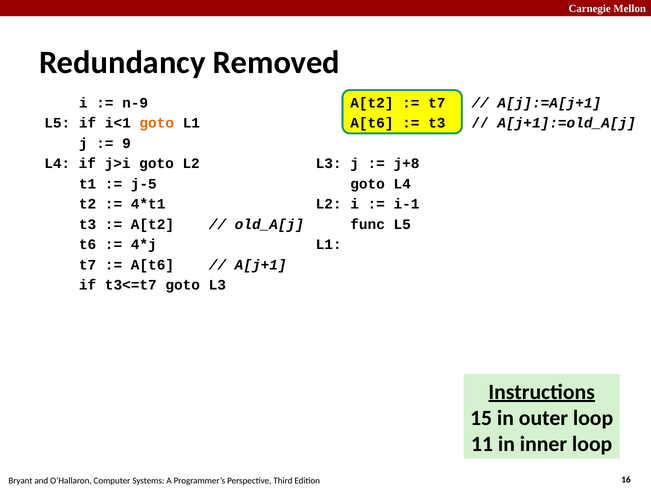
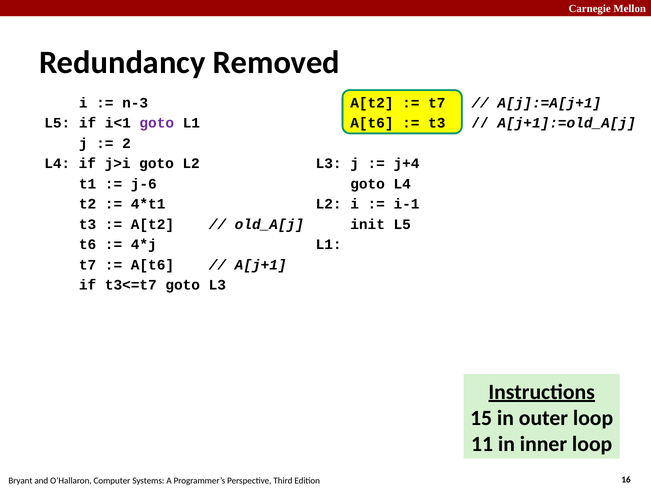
n-9: n-9 -> n-3 (135, 103)
goto colour: orange -> purple (157, 123)
9: 9 -> 2 (127, 144)
j+8: j+8 -> j+4 (407, 164)
j-5: j-5 -> j-6 (144, 184)
func: func -> init (368, 225)
